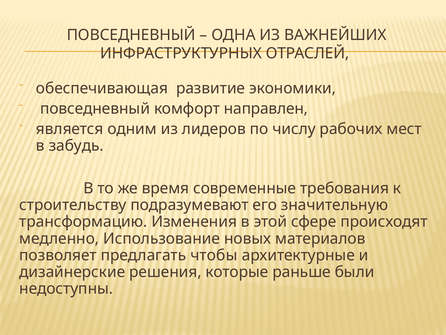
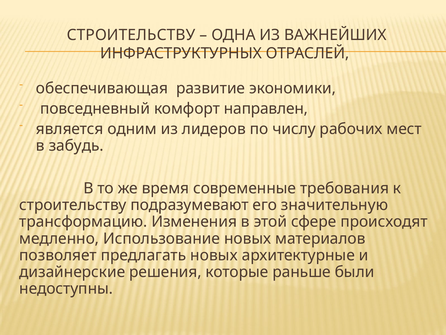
ПОВСЕДНЕВНЫЙ: ПОВСЕДНЕВНЫЙ -> СТРОИТЕЛЬСТВУ (131, 35)
предлагать чтобы: чтобы -> новых (214, 255)
